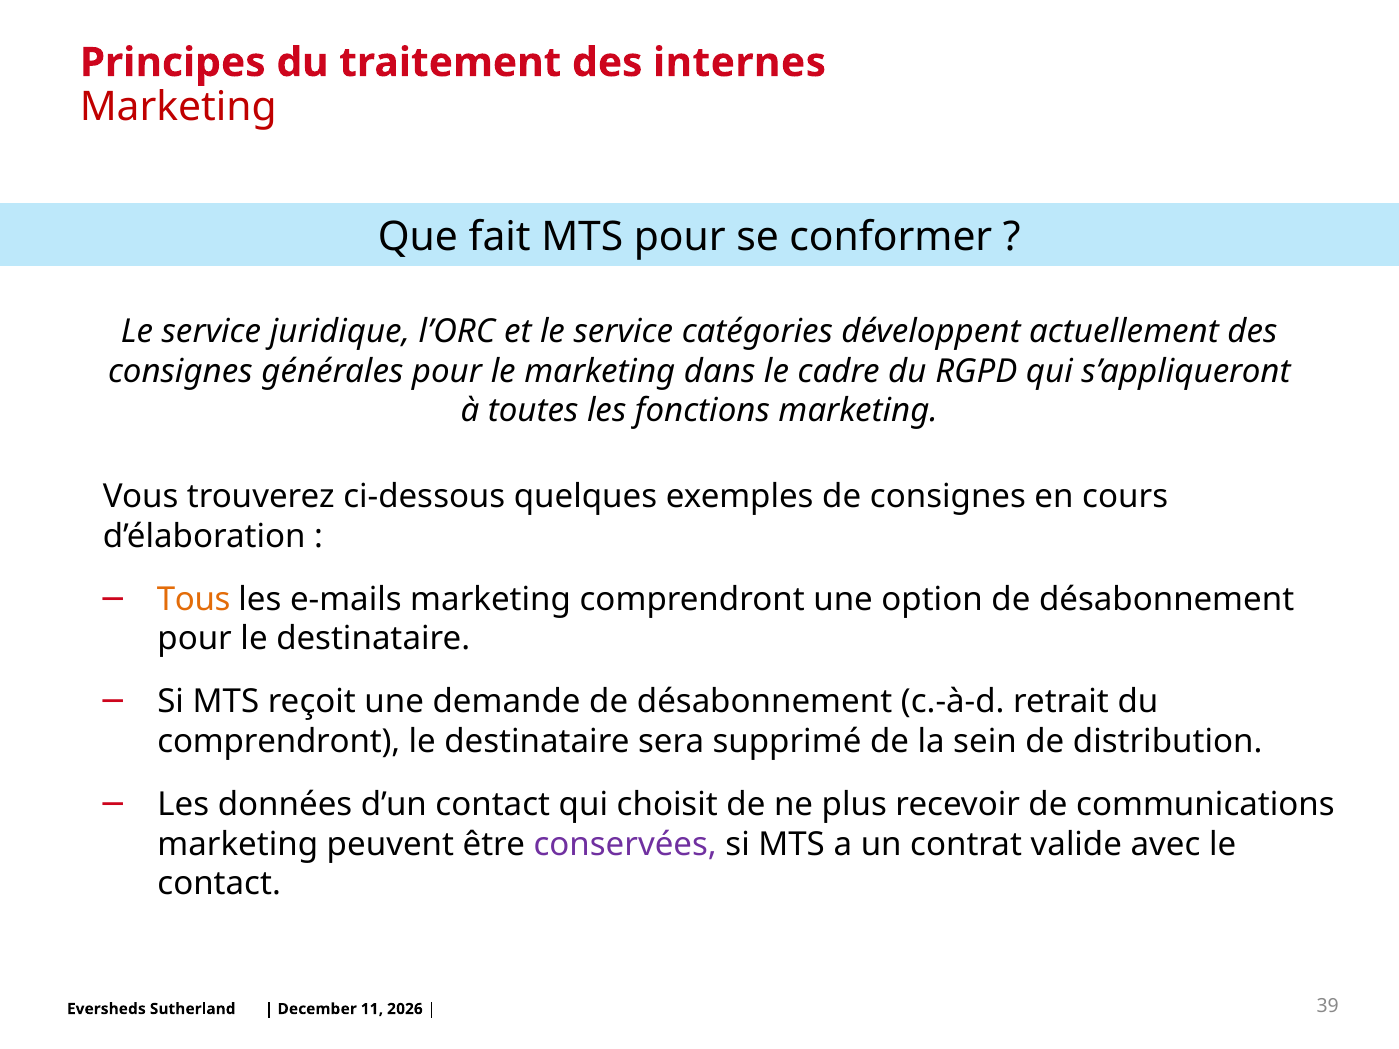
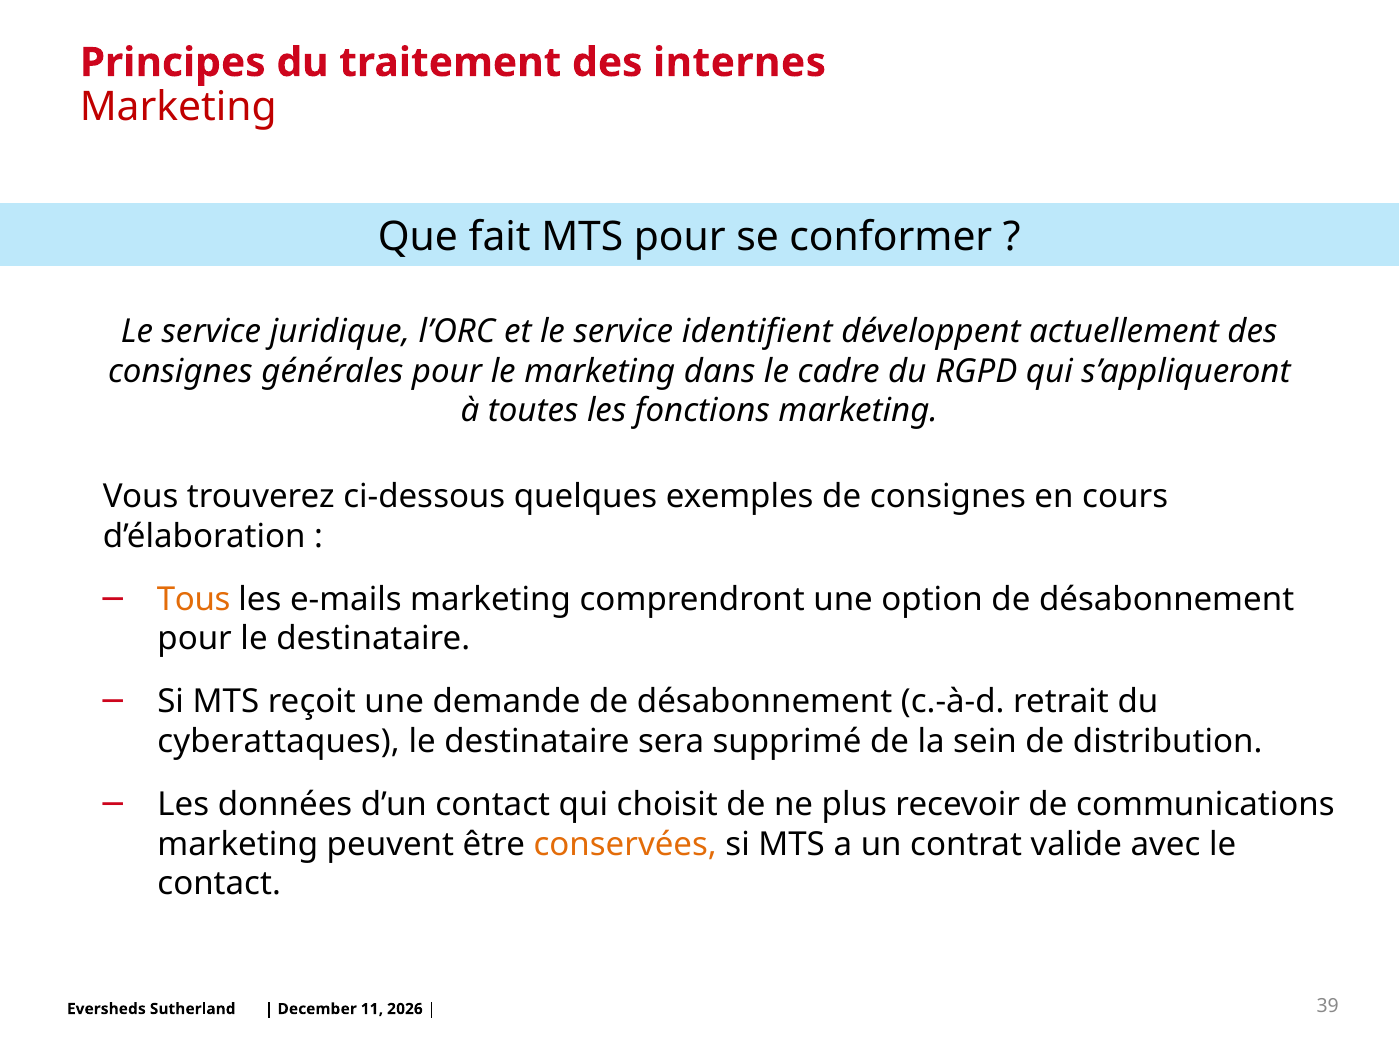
catégories: catégories -> identifient (757, 332)
comprendront: comprendront -> cyberattaques (279, 742)
conservées colour: purple -> orange (625, 845)
